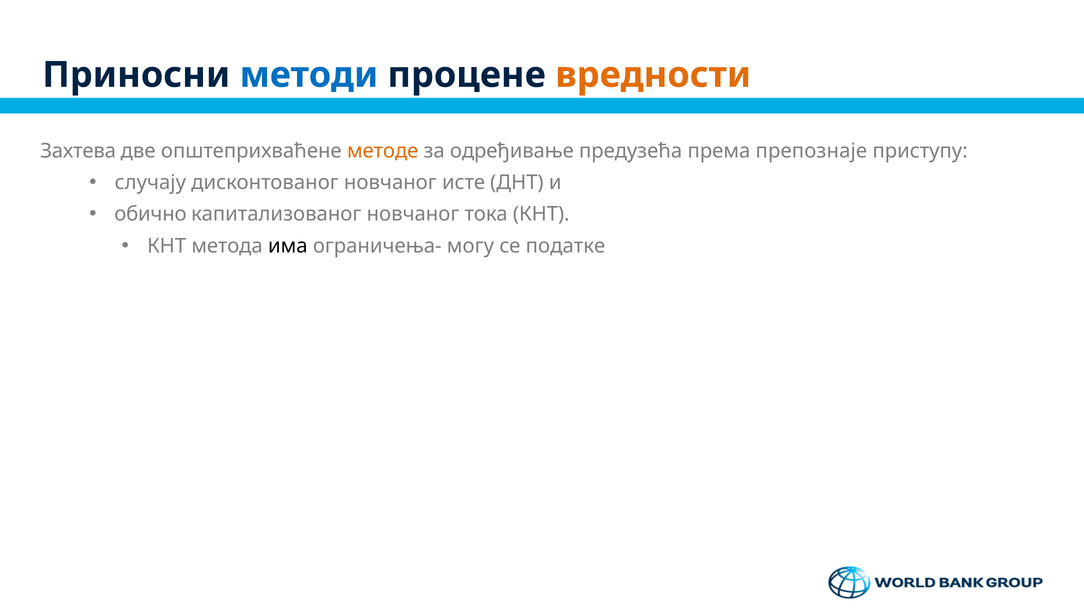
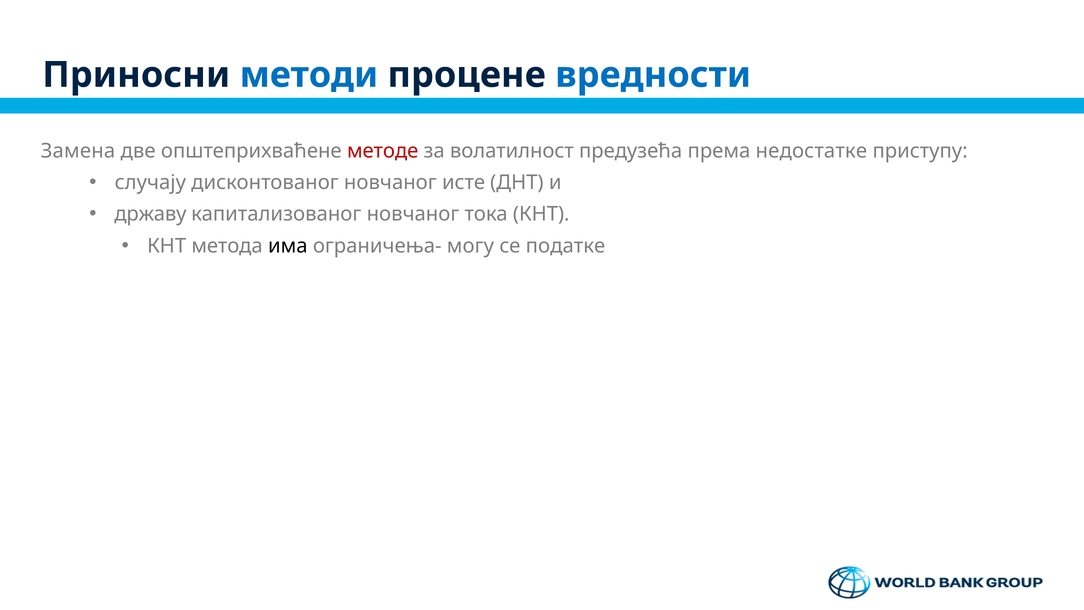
вредности colour: orange -> blue (653, 75)
Захтева: Захтева -> Замена (78, 151)
методе colour: orange -> red (383, 151)
одређивање: одређивање -> волатилност (512, 151)
препознаје: препознаје -> недостатке (811, 151)
обично: обично -> државу (150, 214)
